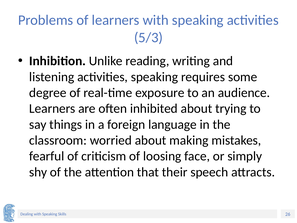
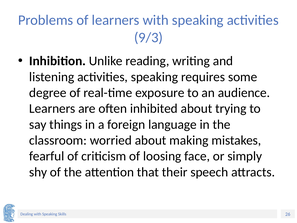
5/3: 5/3 -> 9/3 (148, 37)
